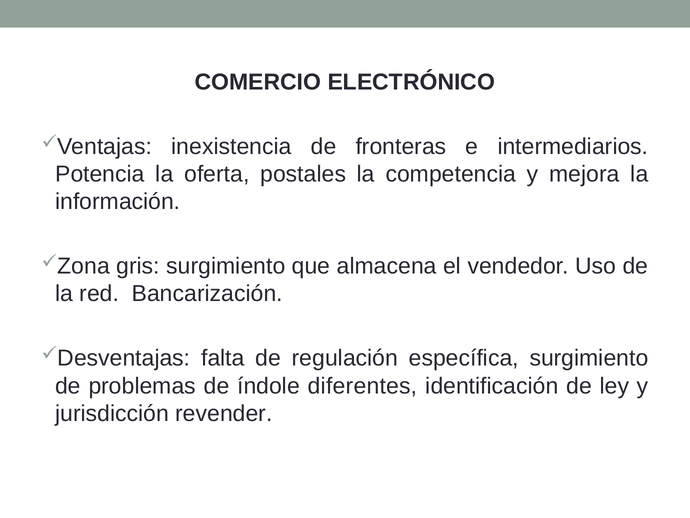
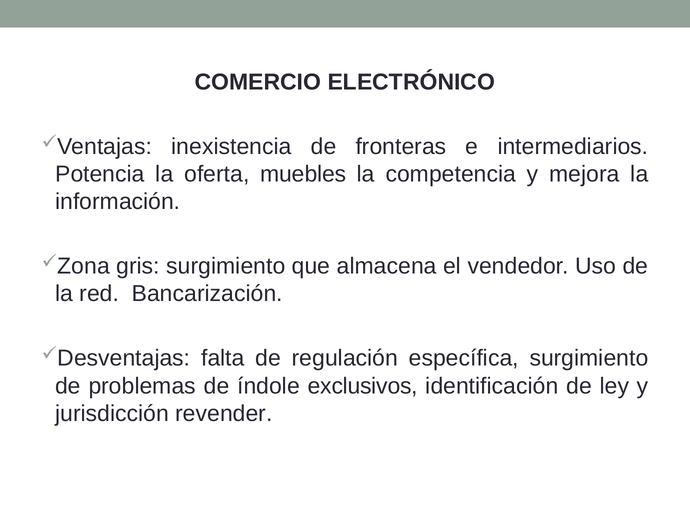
postales: postales -> muebles (303, 174)
diferentes: diferentes -> exclusivos (363, 386)
